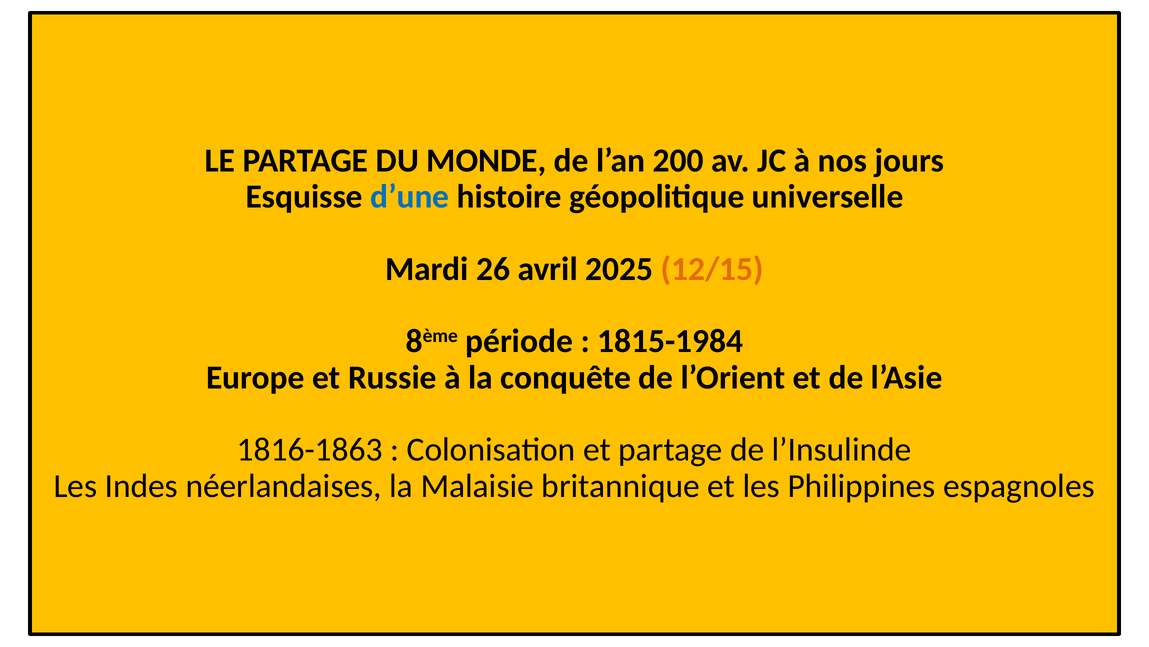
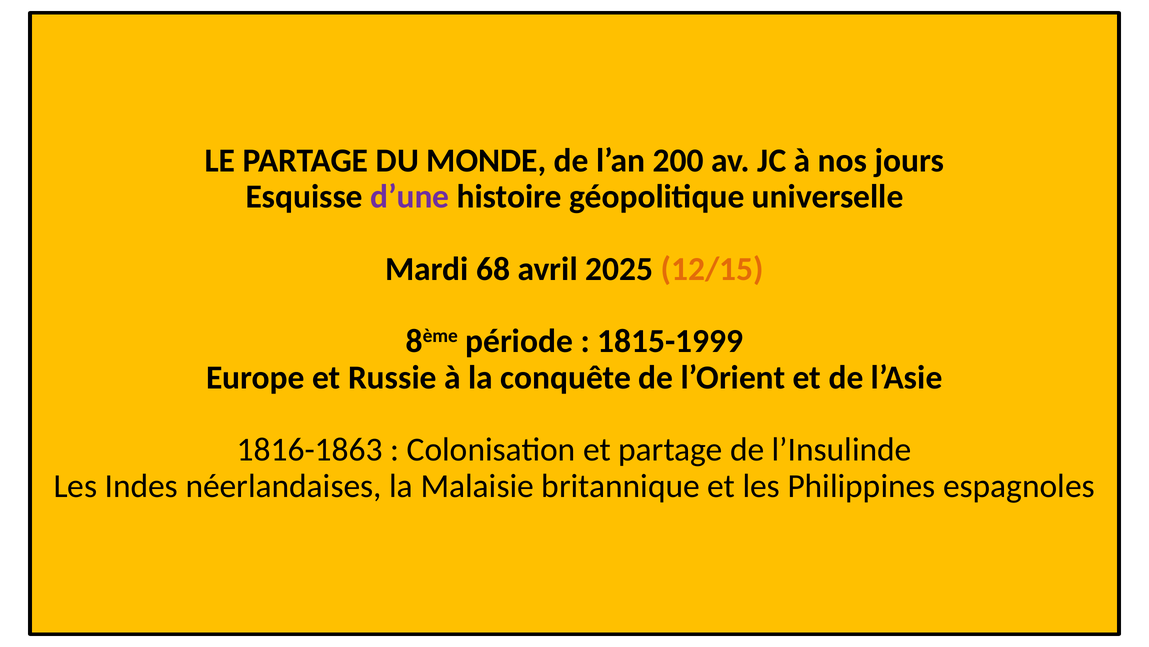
d’une colour: blue -> purple (410, 196)
26: 26 -> 68 (493, 269)
1815-1984: 1815-1984 -> 1815-1999 (670, 341)
